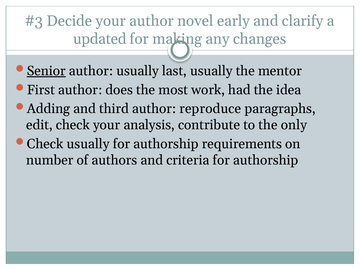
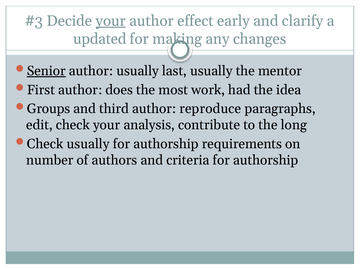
your underline: none -> present (111, 21)
novel: novel -> effect (195, 21)
Adding: Adding -> Groups (49, 109)
only: only -> long (294, 125)
